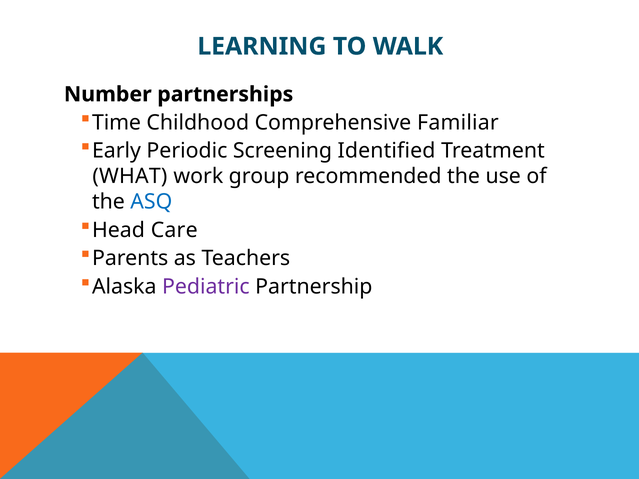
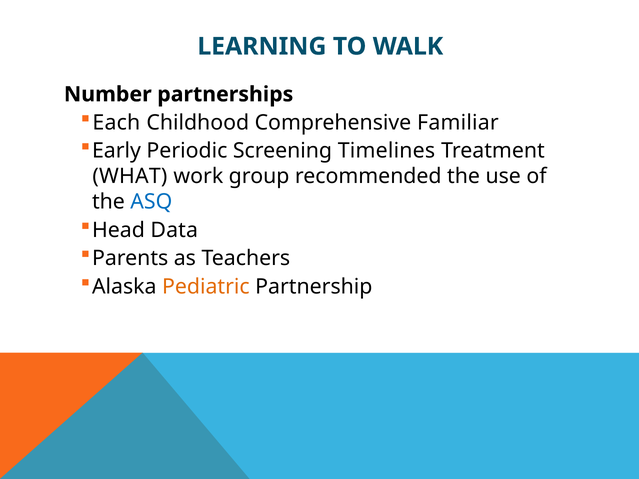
Time: Time -> Each (116, 123)
Identified: Identified -> Timelines (386, 151)
Care: Care -> Data (174, 230)
Pediatric colour: purple -> orange (206, 287)
